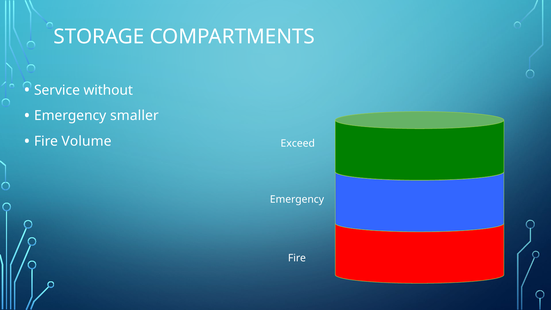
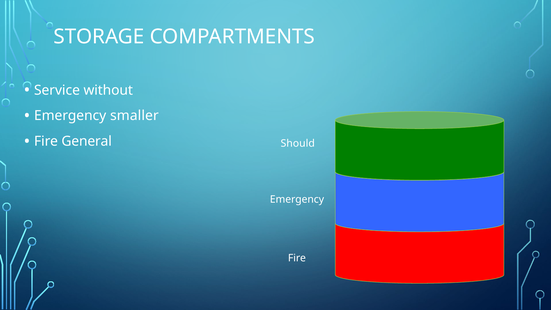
Volume: Volume -> General (87, 141)
Exceed: Exceed -> Should (298, 143)
